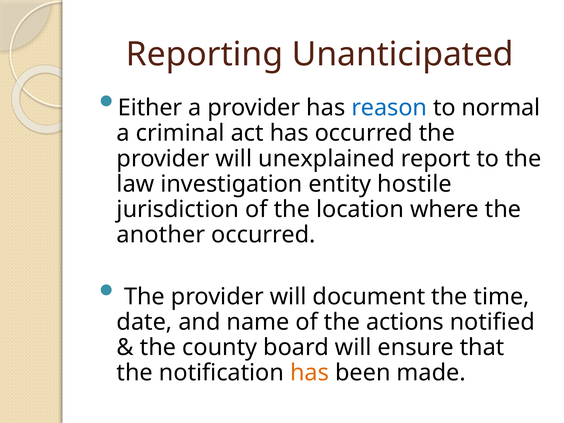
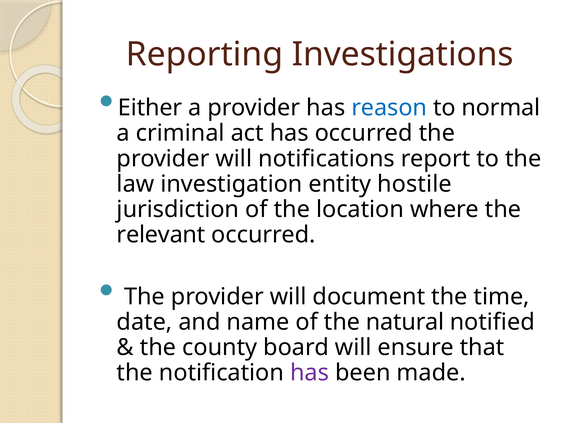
Unanticipated: Unanticipated -> Investigations (403, 55)
unexplained: unexplained -> notifications (327, 159)
another: another -> relevant (161, 235)
actions: actions -> natural (405, 322)
has colour: orange -> purple (310, 373)
